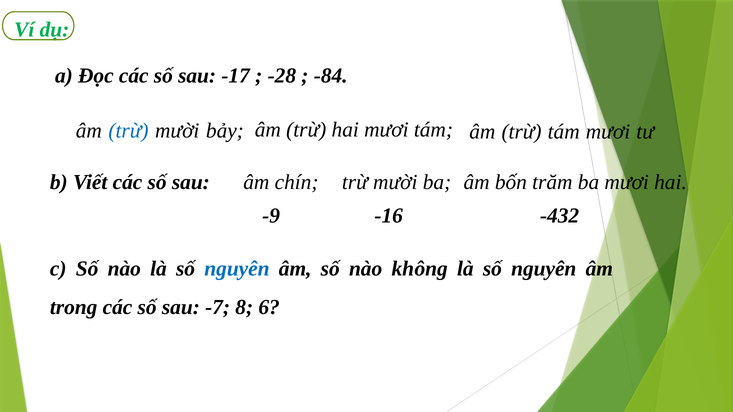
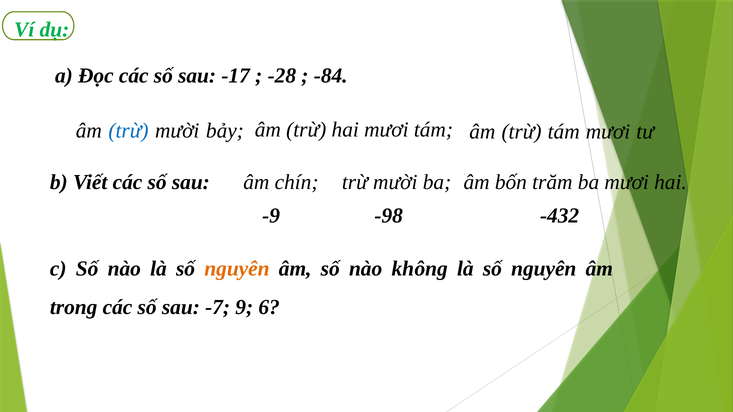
-16: -16 -> -98 (389, 216)
nguyên colour: blue -> orange (237, 269)
8: 8 -> 9 (244, 307)
